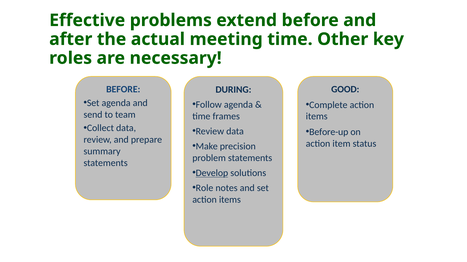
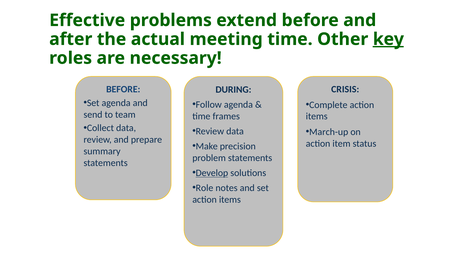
key underline: none -> present (388, 39)
GOOD: GOOD -> CRISIS (345, 90)
Before-up: Before-up -> March-up (329, 132)
